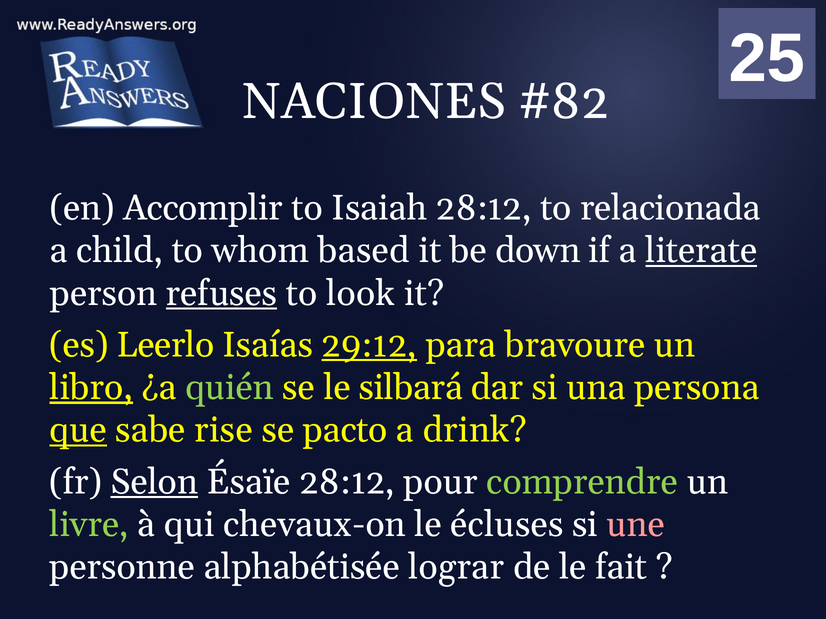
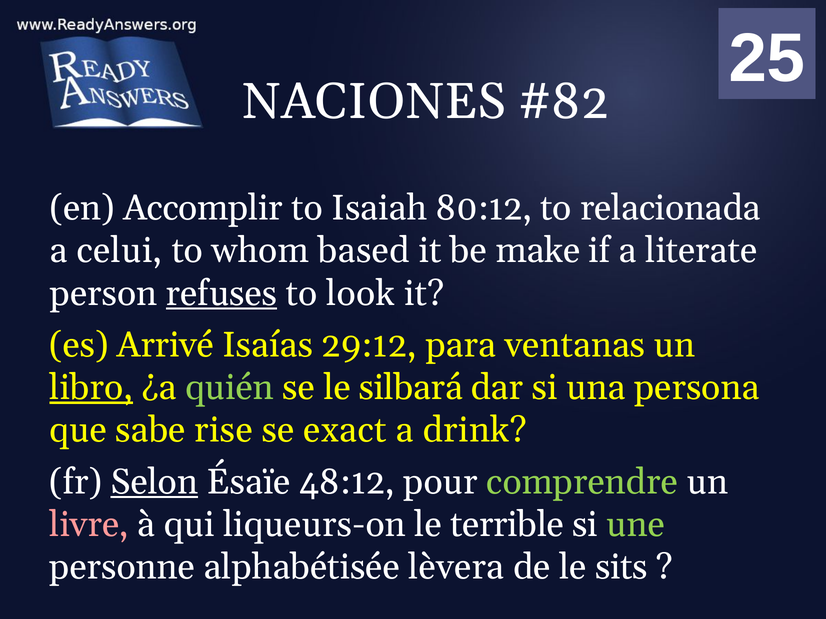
Isaiah 28:12: 28:12 -> 80:12 (484, 208)
child: child -> celui (119, 251)
down: down -> make (538, 251)
literate underline: present -> none (701, 251)
Leerlo: Leerlo -> Arrivé (165, 345)
29:12 underline: present -> none (369, 345)
bravoure: bravoure -> ventanas (575, 345)
que underline: present -> none (78, 431)
pacto: pacto -> exact (345, 431)
Ésaïe 28:12: 28:12 -> 48:12 (347, 482)
livre colour: light green -> pink (89, 525)
chevaux-on: chevaux-on -> liqueurs-on (314, 525)
écluses: écluses -> terrible (507, 525)
une colour: pink -> light green (636, 525)
lograr: lograr -> lèvera (456, 568)
fait: fait -> sits (621, 568)
